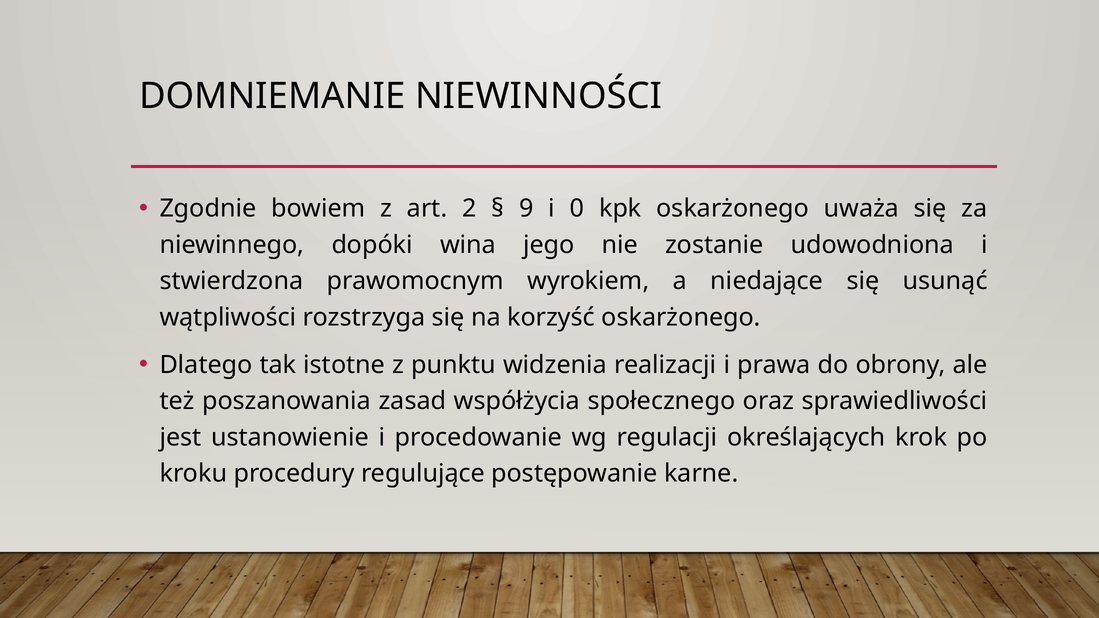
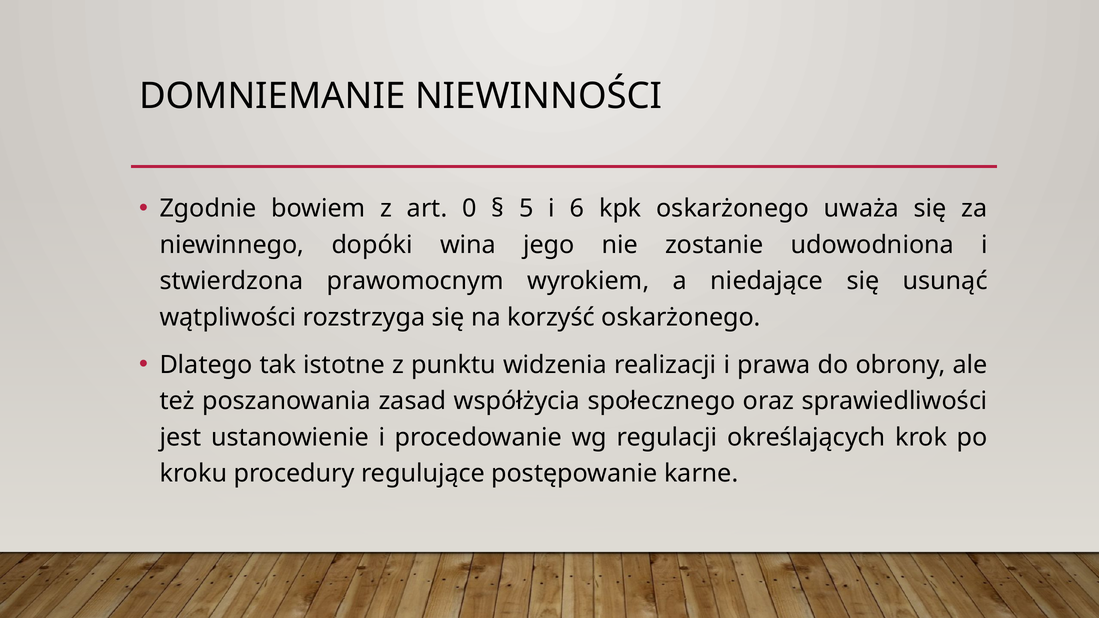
2: 2 -> 0 (469, 209)
9: 9 -> 5 (526, 209)
0: 0 -> 6 (577, 209)
